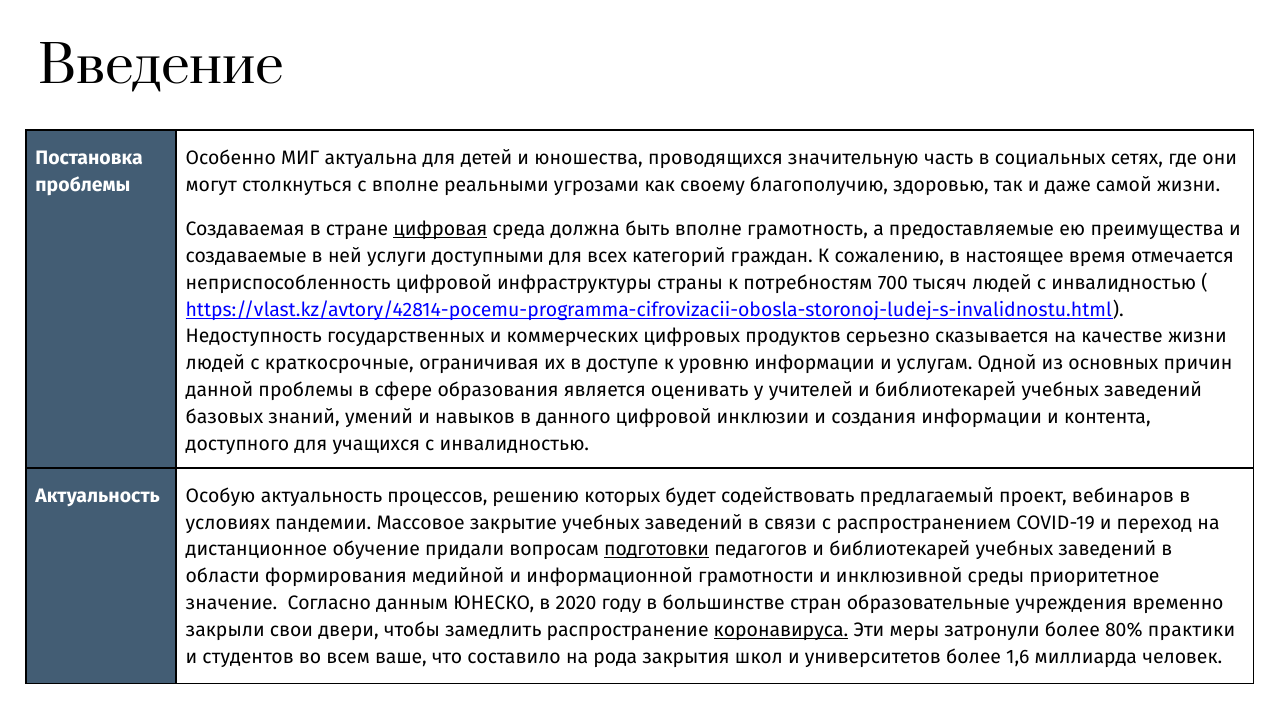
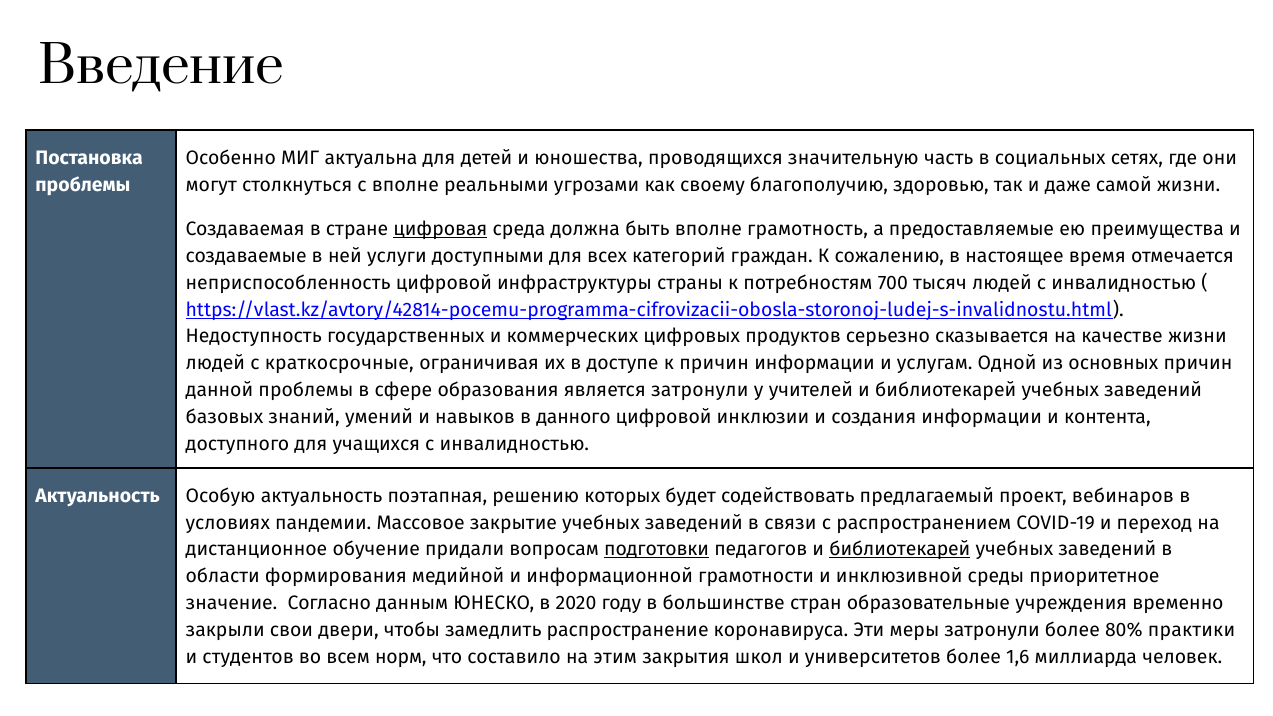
к уровню: уровню -> причин (714, 363)
является оценивать: оценивать -> затронули (700, 390)
процессов: процессов -> поэтапная (437, 496)
библиотекарей underline: none -> present (900, 550)
коронавируса underline: present -> none (781, 630)
ваше: ваше -> норм (401, 657)
рода: рода -> этим (615, 657)
